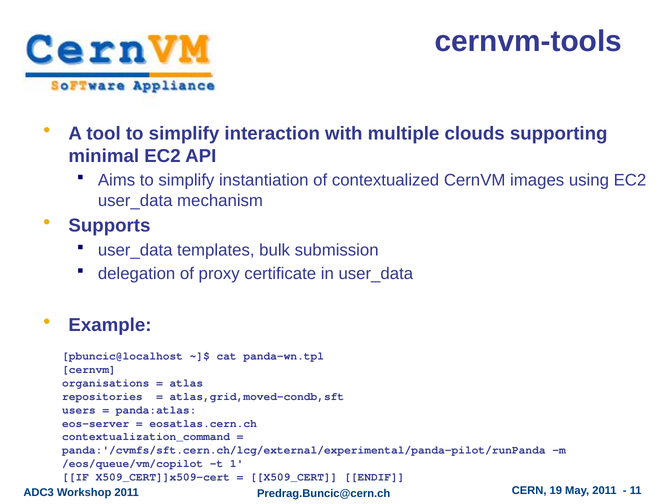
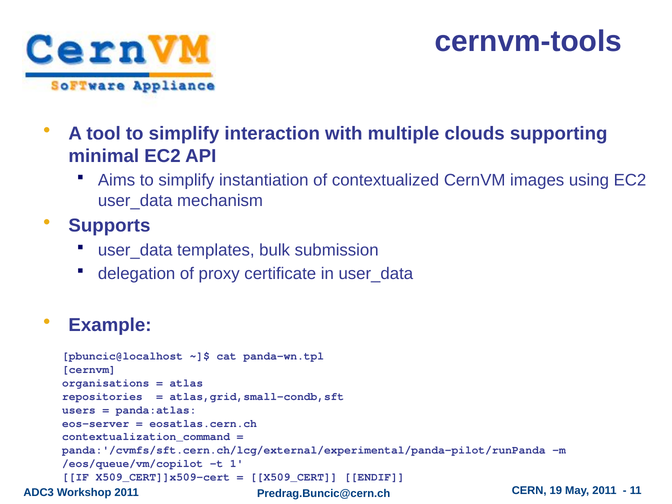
atlas,grid,moved-condb,sft: atlas,grid,moved-condb,sft -> atlas,grid,small-condb,sft (257, 396)
